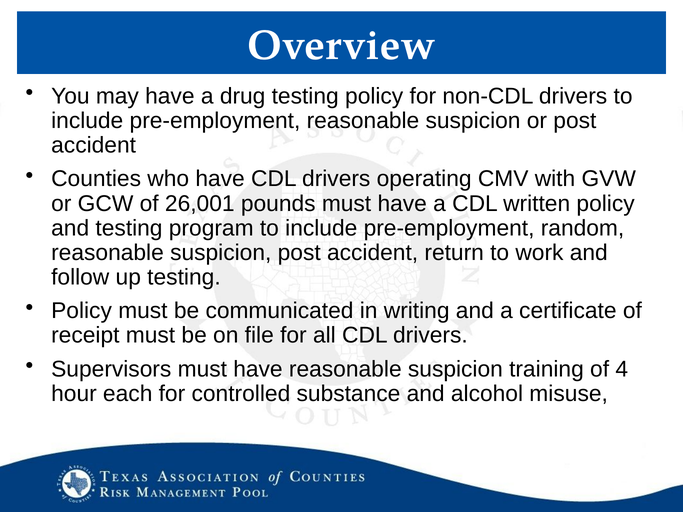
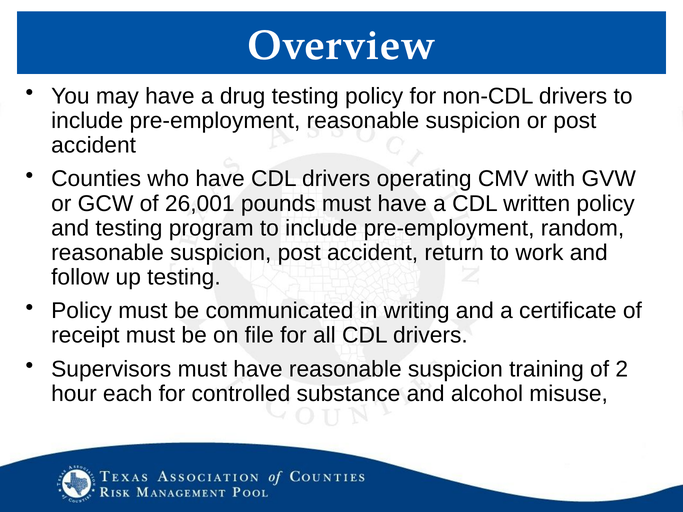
4: 4 -> 2 (622, 369)
